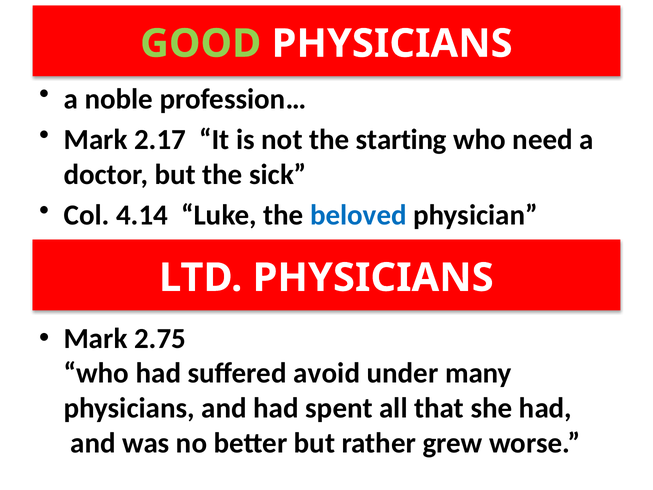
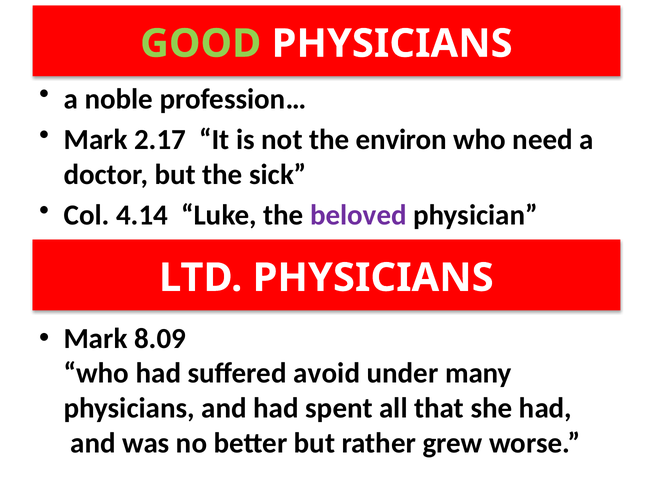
starting: starting -> environ (401, 140)
beloved colour: blue -> purple (358, 215)
2.75: 2.75 -> 8.09 (160, 338)
